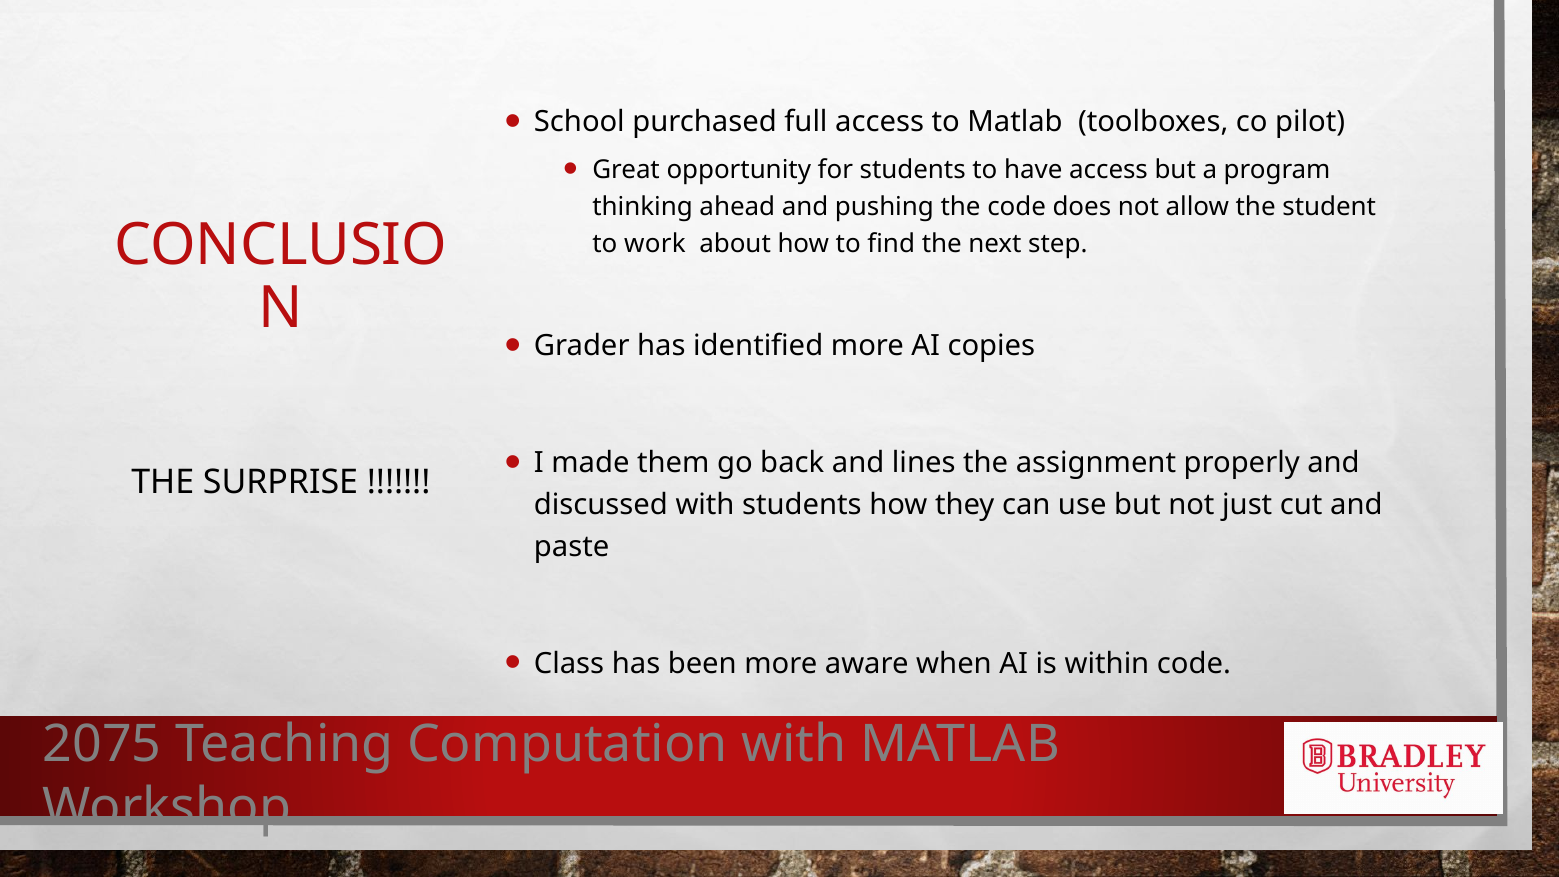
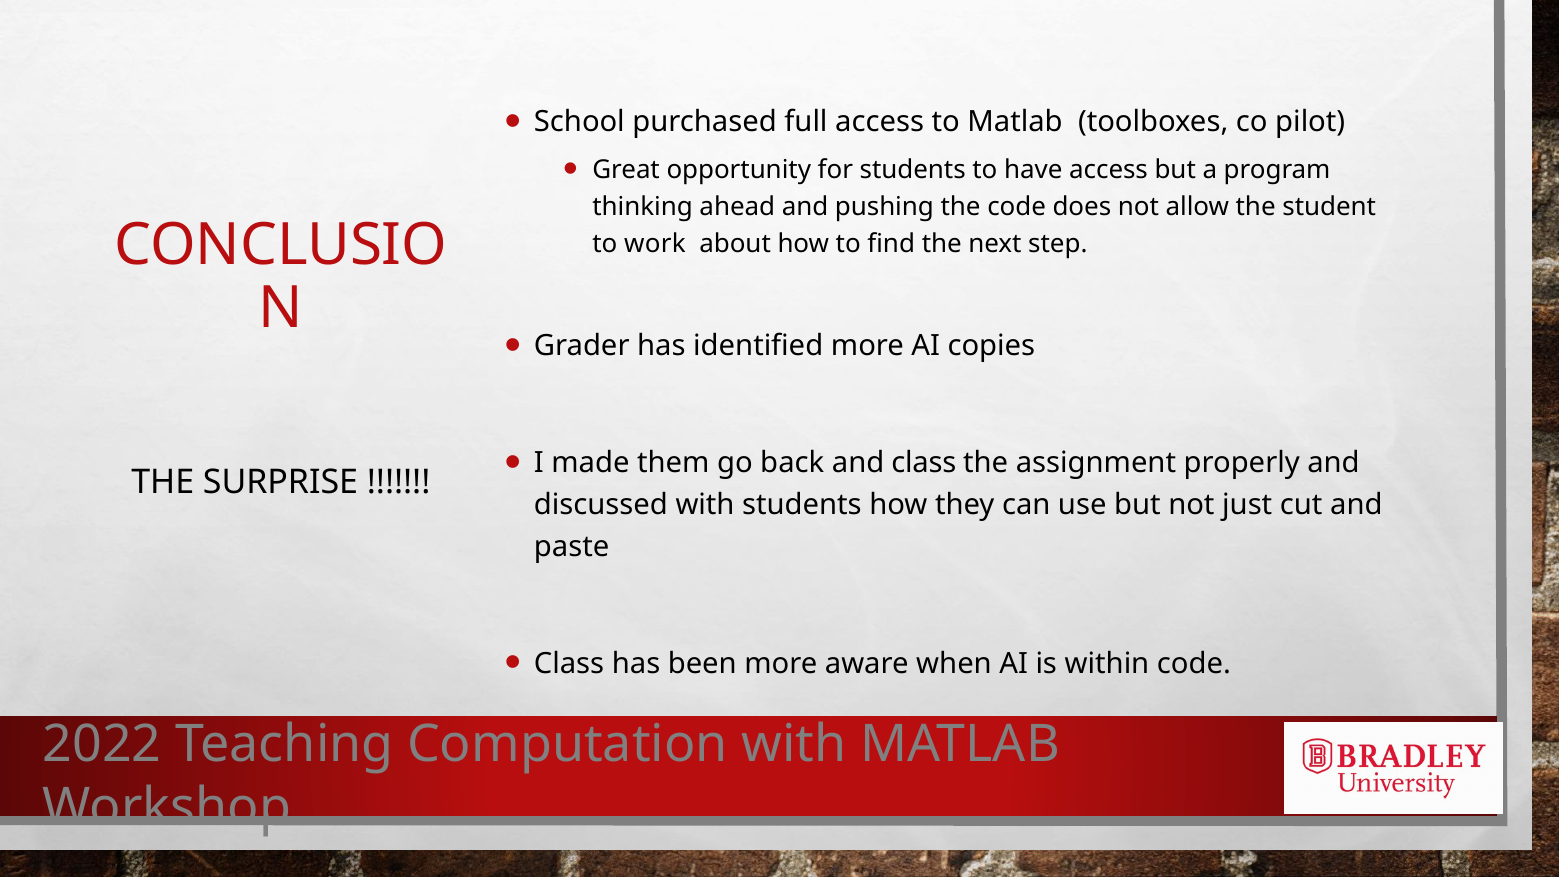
and lines: lines -> class (924, 463)
2075: 2075 -> 2022 (102, 744)
